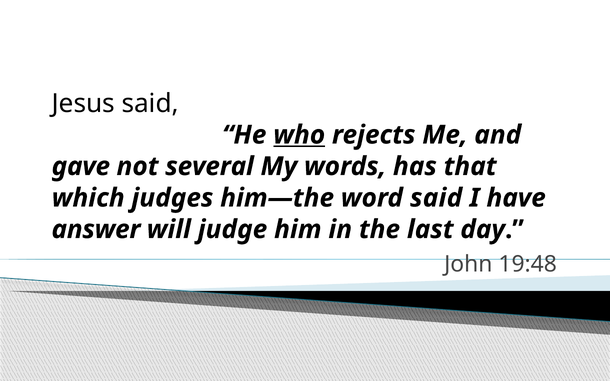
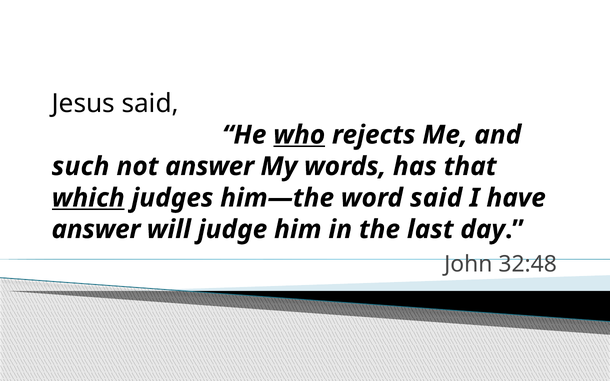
gave: gave -> such (81, 167)
not several: several -> answer (210, 167)
which underline: none -> present (88, 198)
19:48: 19:48 -> 32:48 (528, 264)
